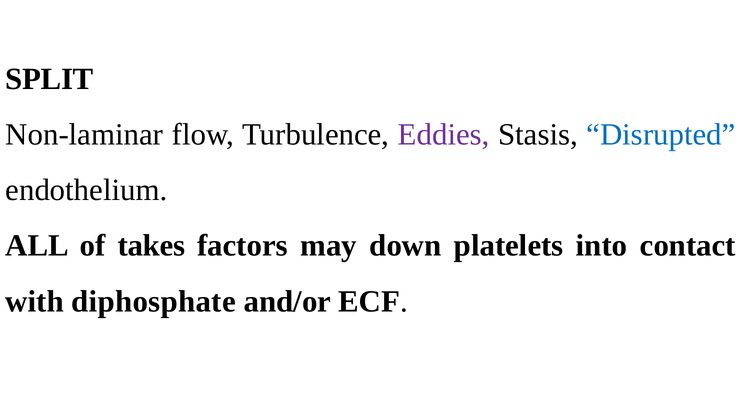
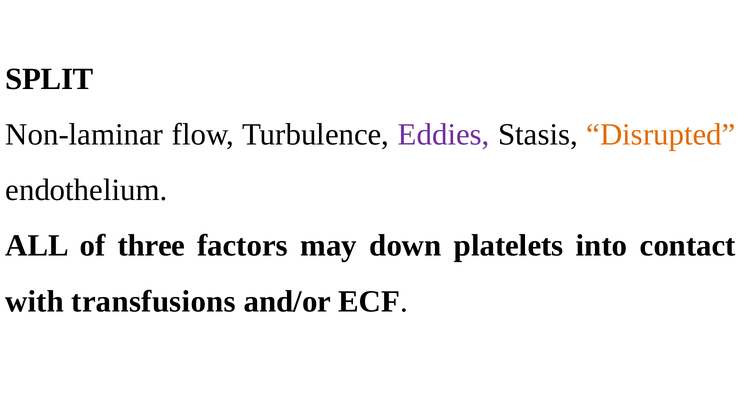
Disrupted colour: blue -> orange (661, 135)
takes: takes -> three (151, 246)
diphosphate: diphosphate -> transfusions (154, 302)
